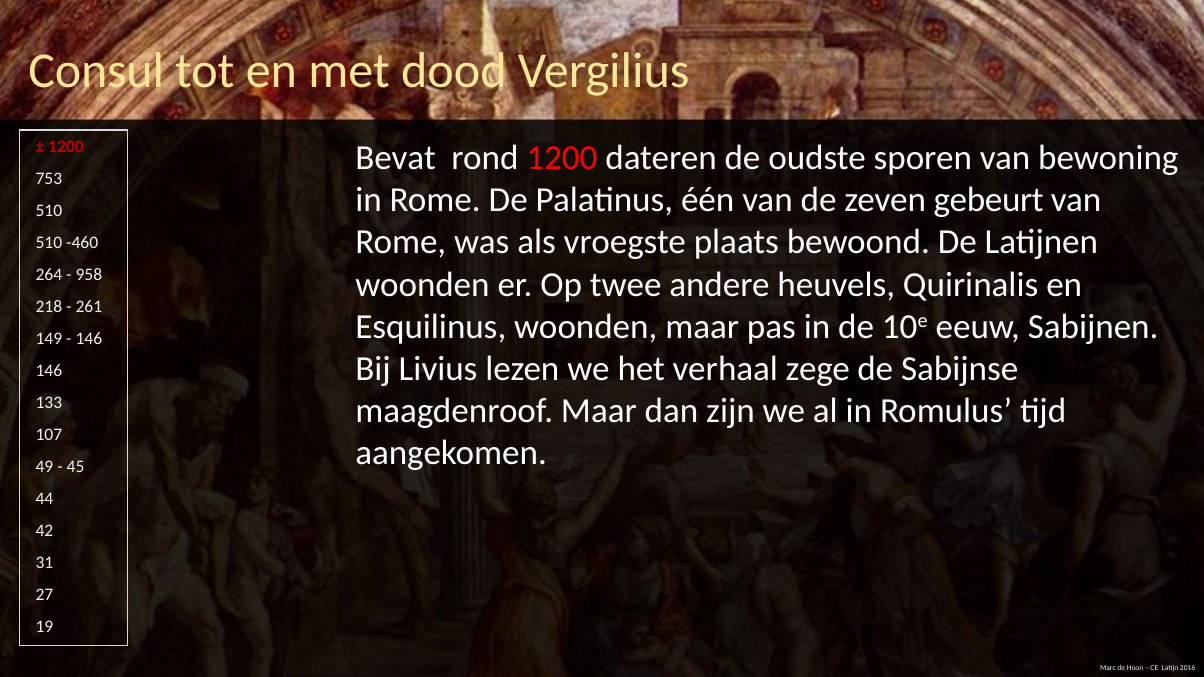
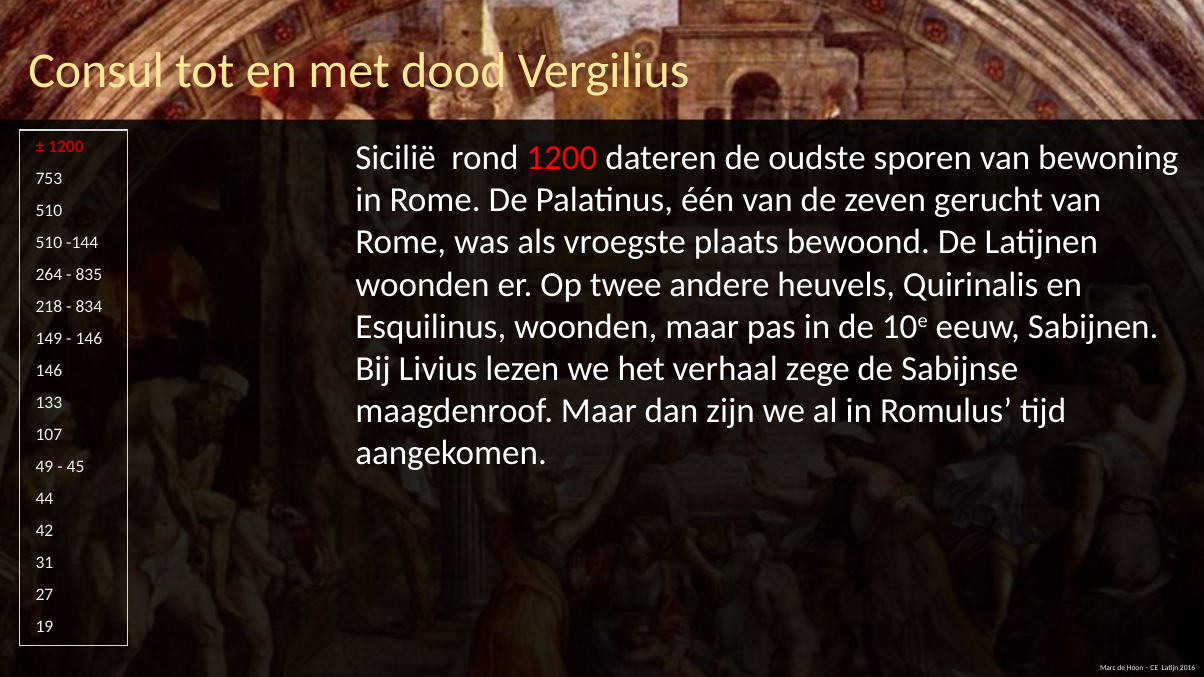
Bevat: Bevat -> Sicilië (396, 158)
gebeurt: gebeurt -> gerucht (989, 200)
-460: -460 -> -144 (82, 243)
958: 958 -> 835 (89, 275)
261: 261 -> 834 (89, 307)
